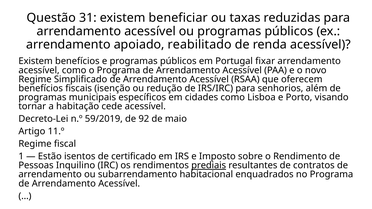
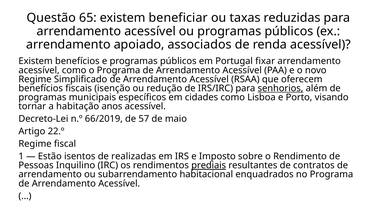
31: 31 -> 65 (88, 18)
reabilitado: reabilitado -> associados (200, 45)
senhorios underline: none -> present (280, 88)
cede: cede -> anos (112, 106)
59/2019: 59/2019 -> 66/2019 (104, 119)
92: 92 -> 57 (144, 119)
11.º: 11.º -> 22.º (56, 131)
certificado: certificado -> realizadas (134, 157)
